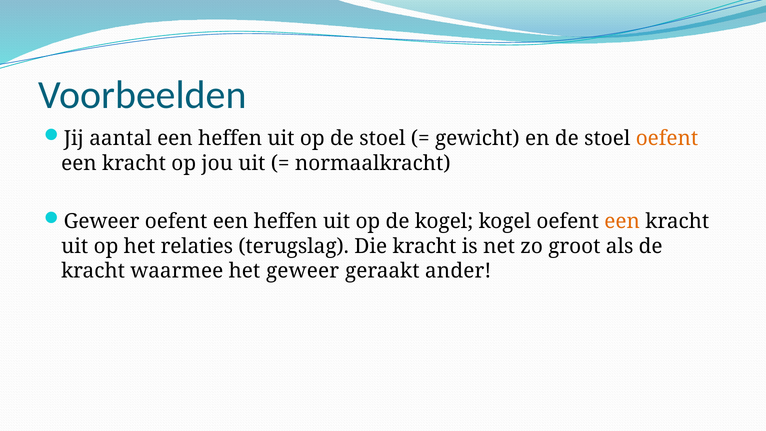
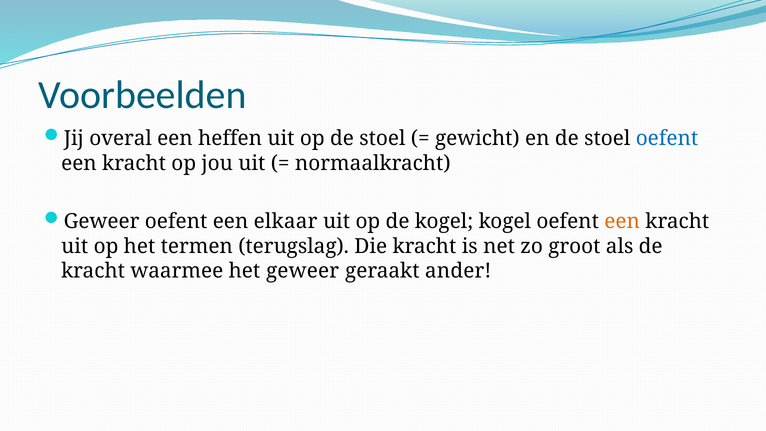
aantal: aantal -> overal (121, 138)
oefent colour: orange -> blue (667, 138)
oefent een heffen: heffen -> elkaar (286, 221)
relaties: relaties -> termen (197, 246)
